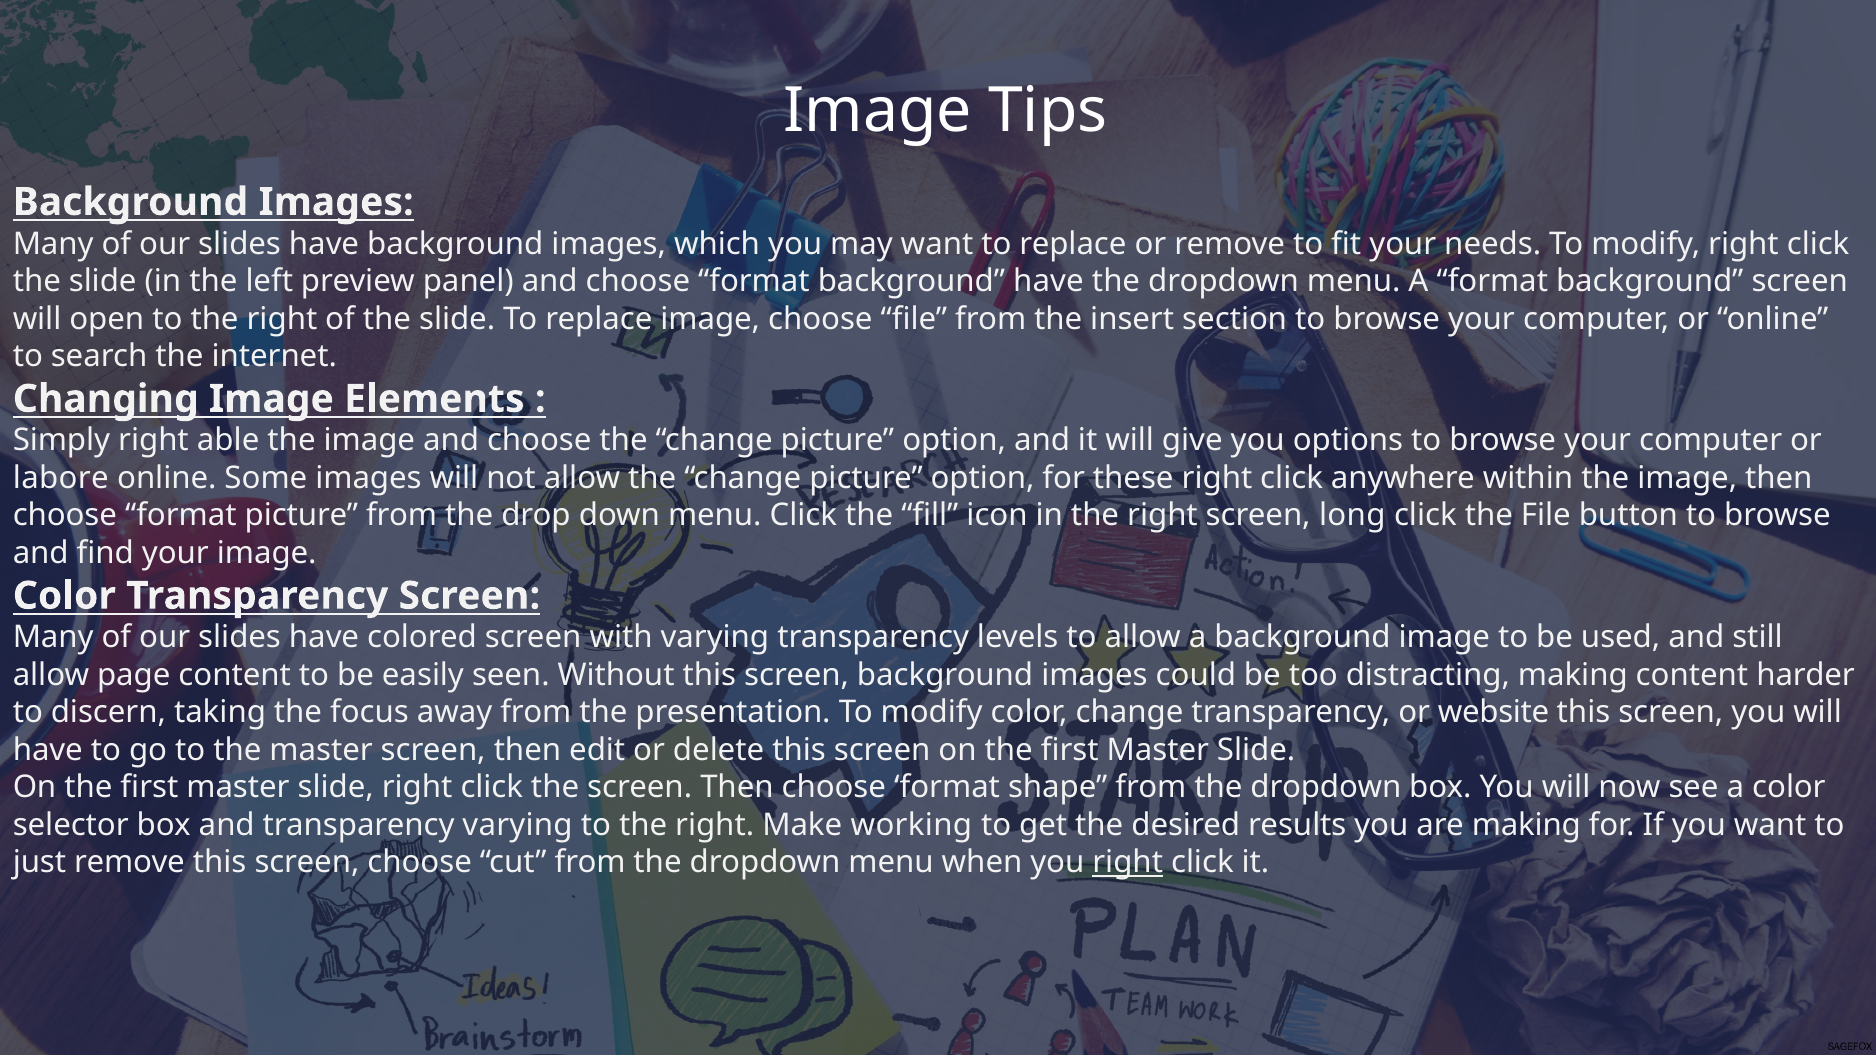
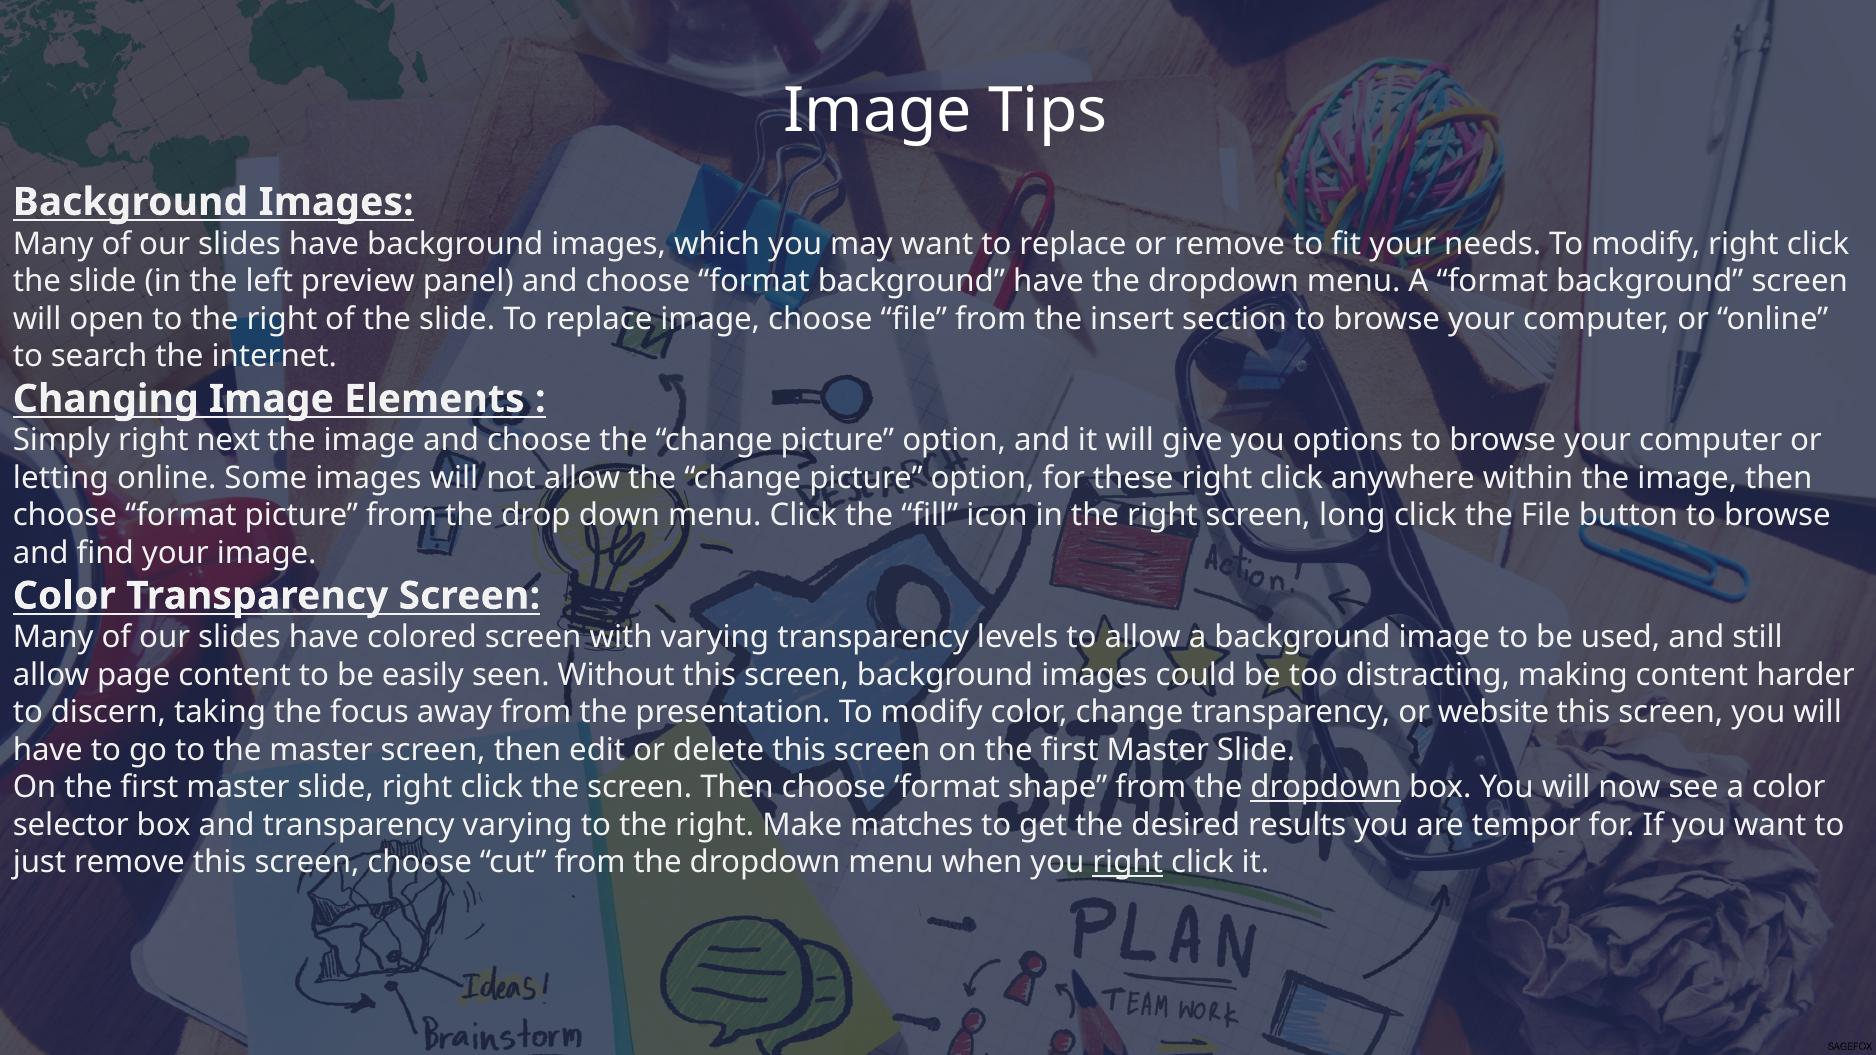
able: able -> next (228, 441)
labore: labore -> letting (61, 478)
dropdown underline: none -> present (1326, 788)
working: working -> matches (912, 825)
are making: making -> tempor (1526, 825)
